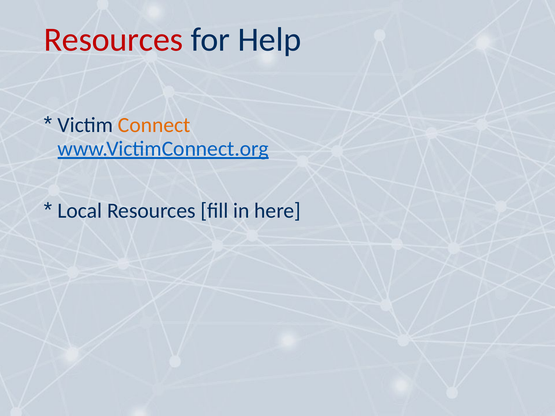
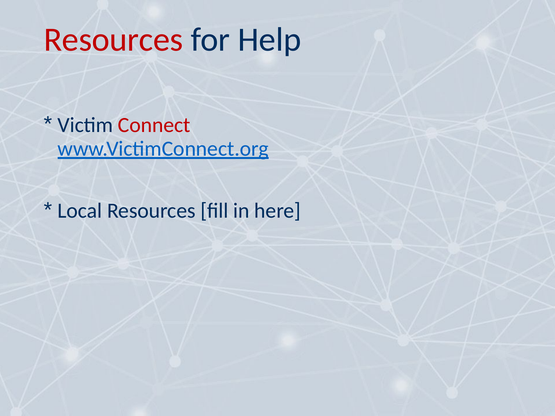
Connect colour: orange -> red (154, 125)
